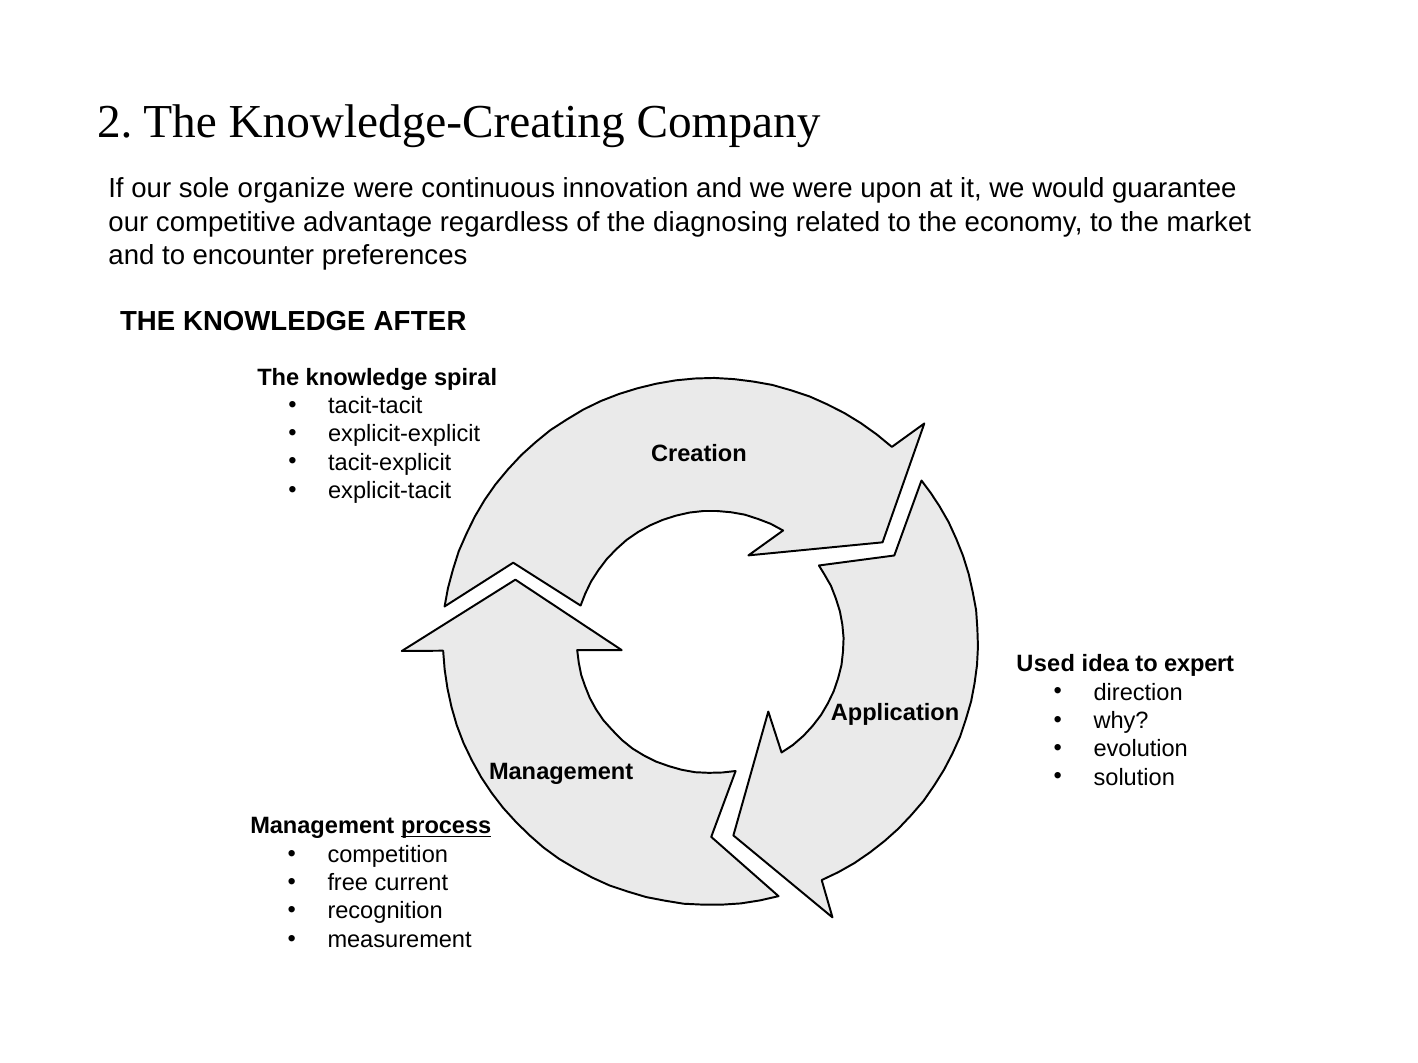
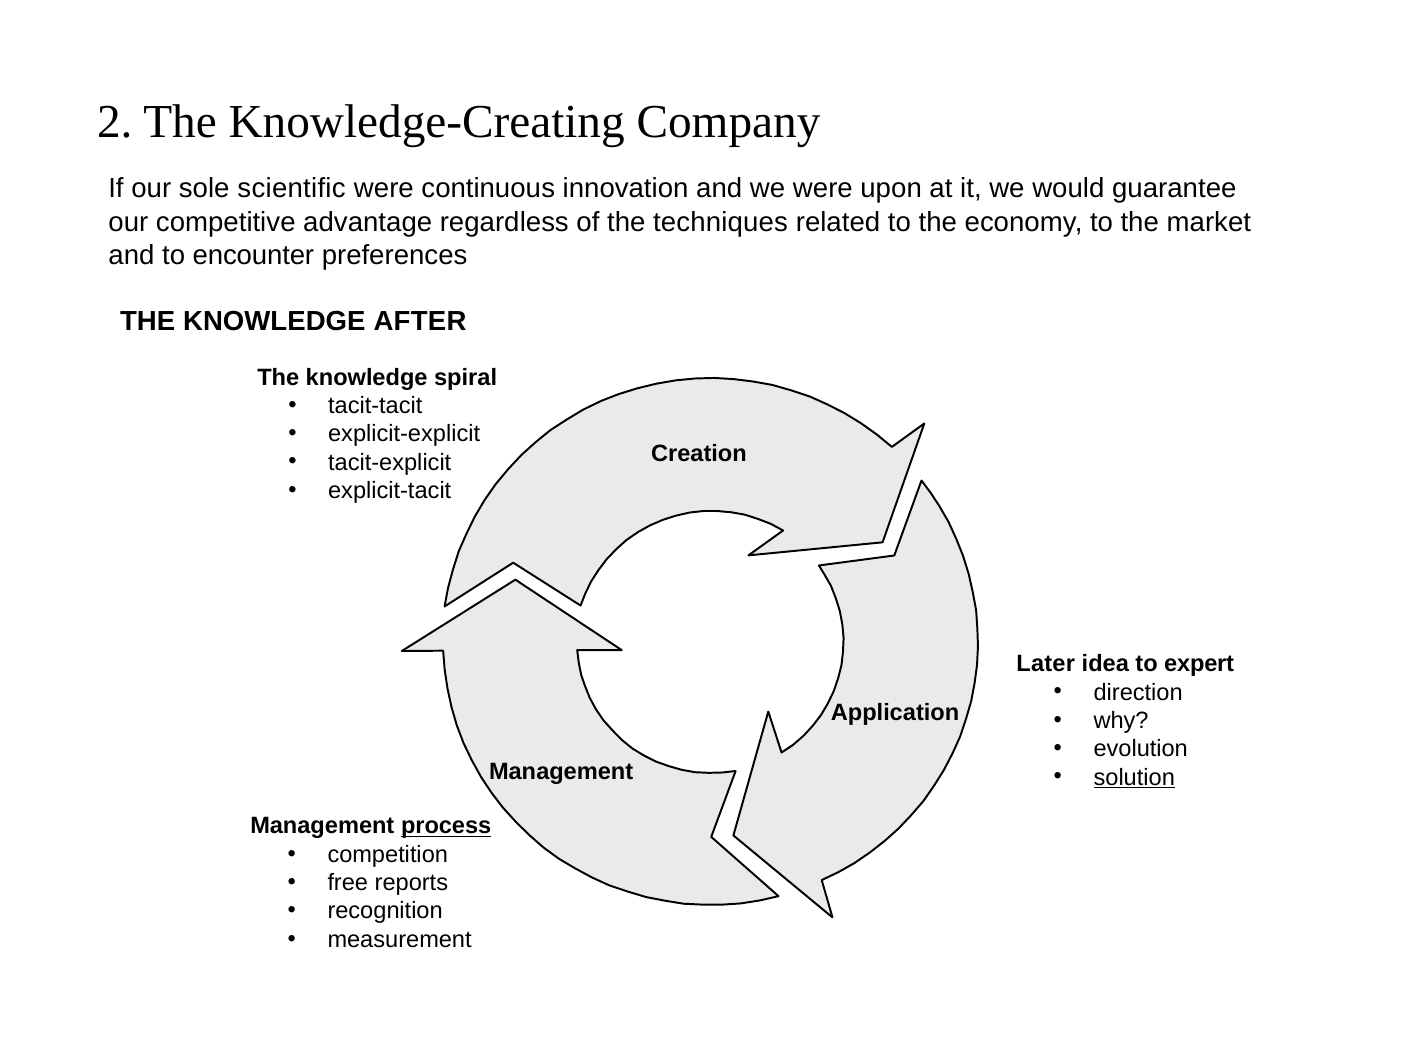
organize: organize -> scientific (292, 189)
diagnosing: diagnosing -> techniques (721, 222)
Used: Used -> Later (1046, 664)
solution underline: none -> present (1134, 778)
current: current -> reports (411, 883)
